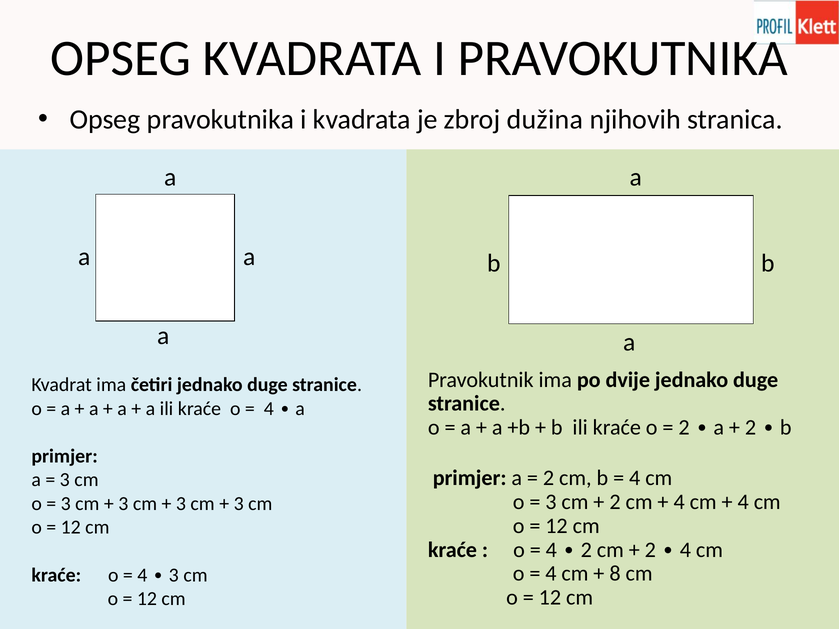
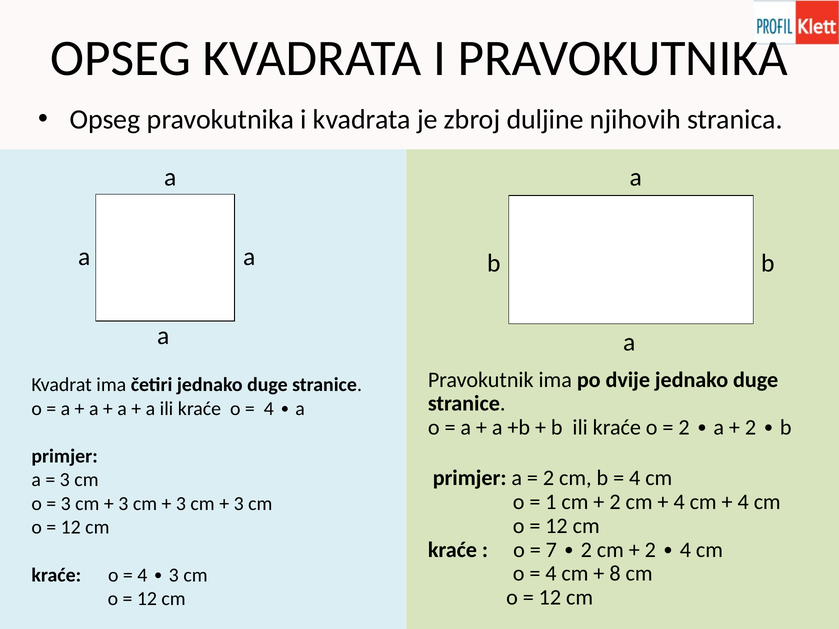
dužina: dužina -> duljine (545, 120)
3: 3 -> 1 (551, 502)
4: 4 -> 7 (551, 550)
